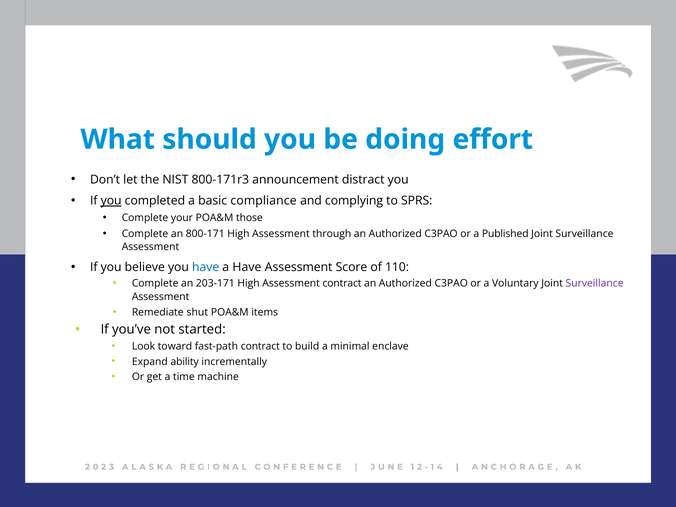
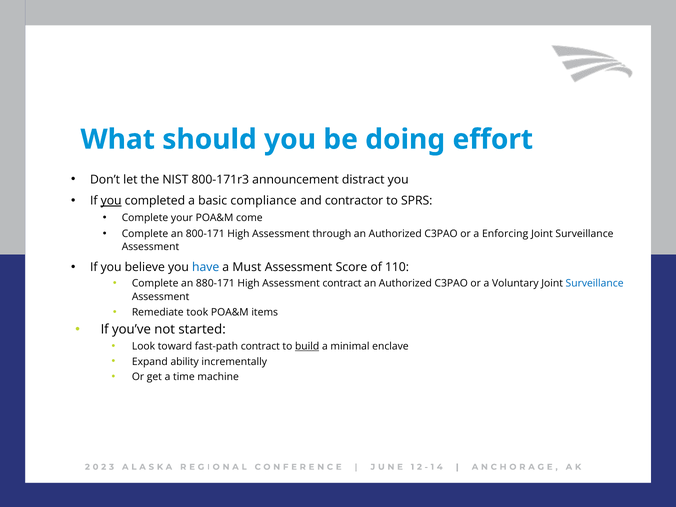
complying: complying -> contractor (354, 201)
those: those -> come (249, 218)
Published: Published -> Enforcing (505, 234)
a Have: Have -> Must (247, 267)
203-171: 203-171 -> 880-171 (215, 283)
Surveillance colour: purple -> blue (595, 283)
shut: shut -> took (197, 312)
build underline: none -> present (307, 346)
